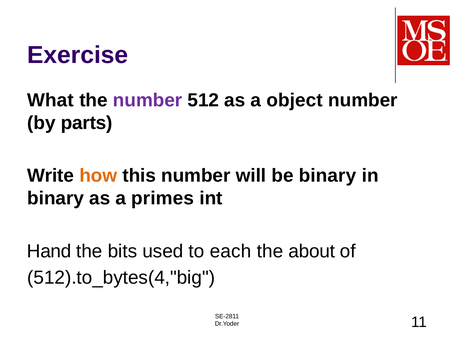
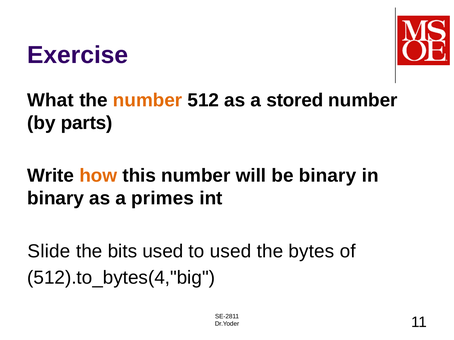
number colour: purple -> orange (148, 100)
object: object -> stored (295, 100)
Hand: Hand -> Slide (49, 252)
to each: each -> used (231, 252)
about: about -> bytes (311, 252)
